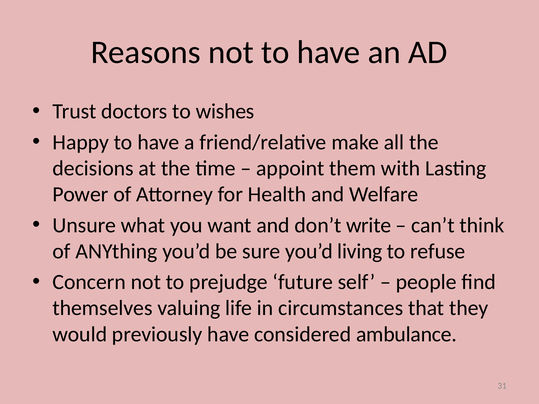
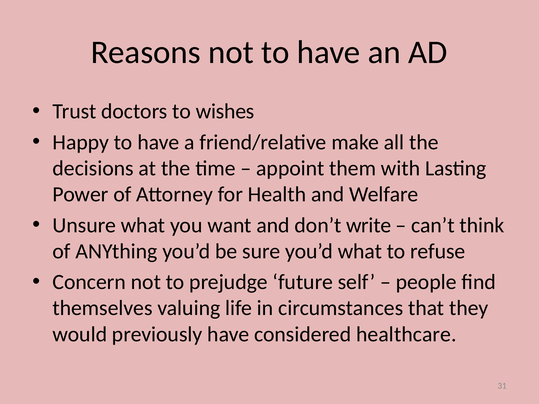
you’d living: living -> what (360, 251)
ambulance: ambulance -> healthcare (406, 334)
